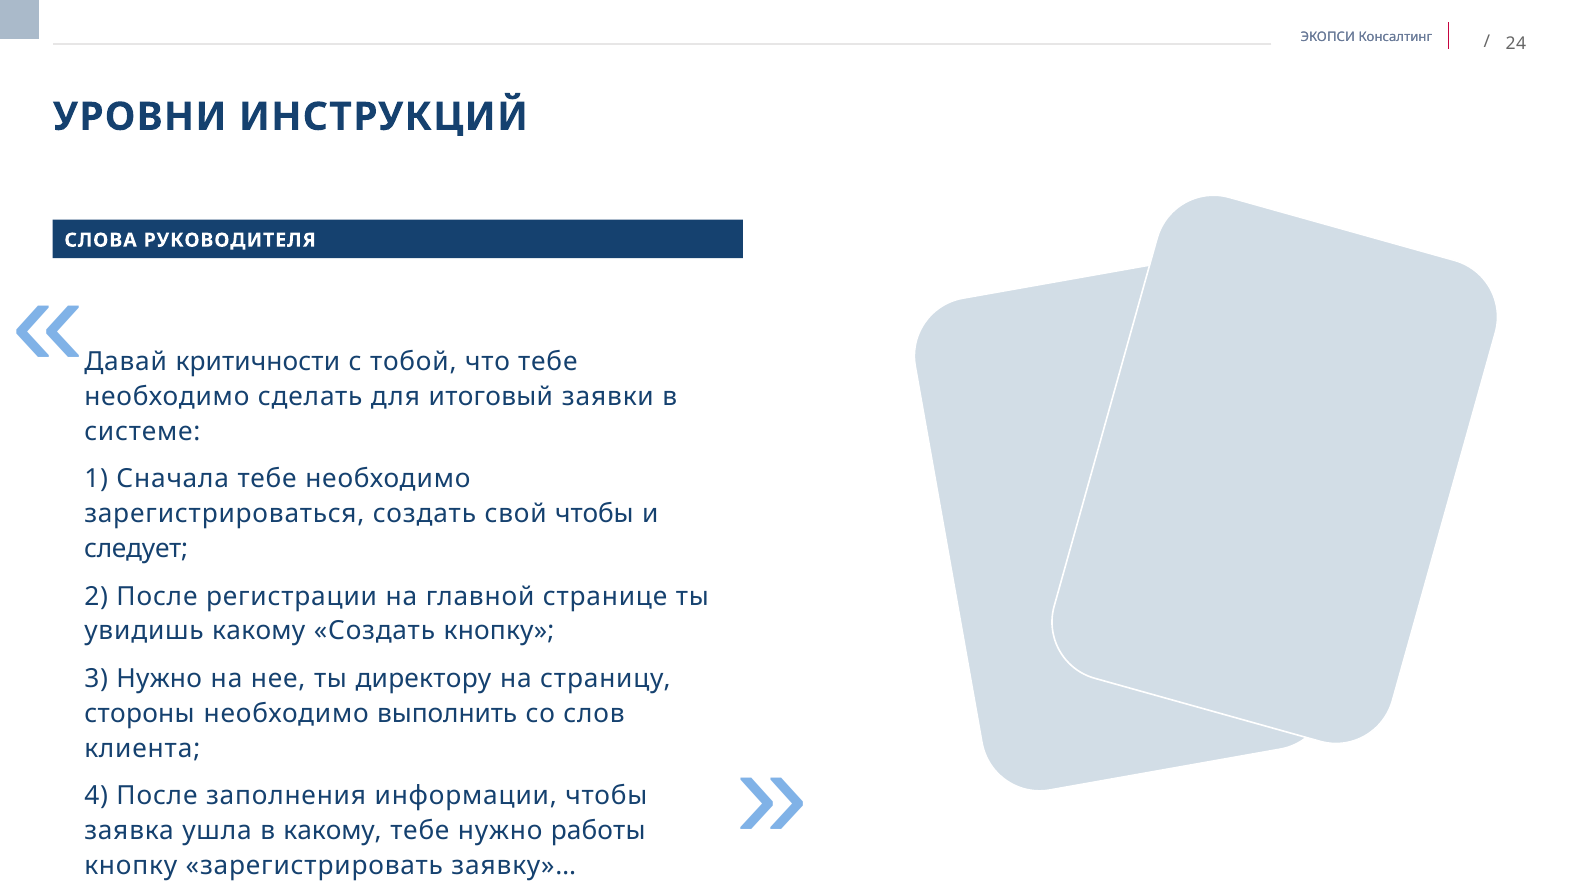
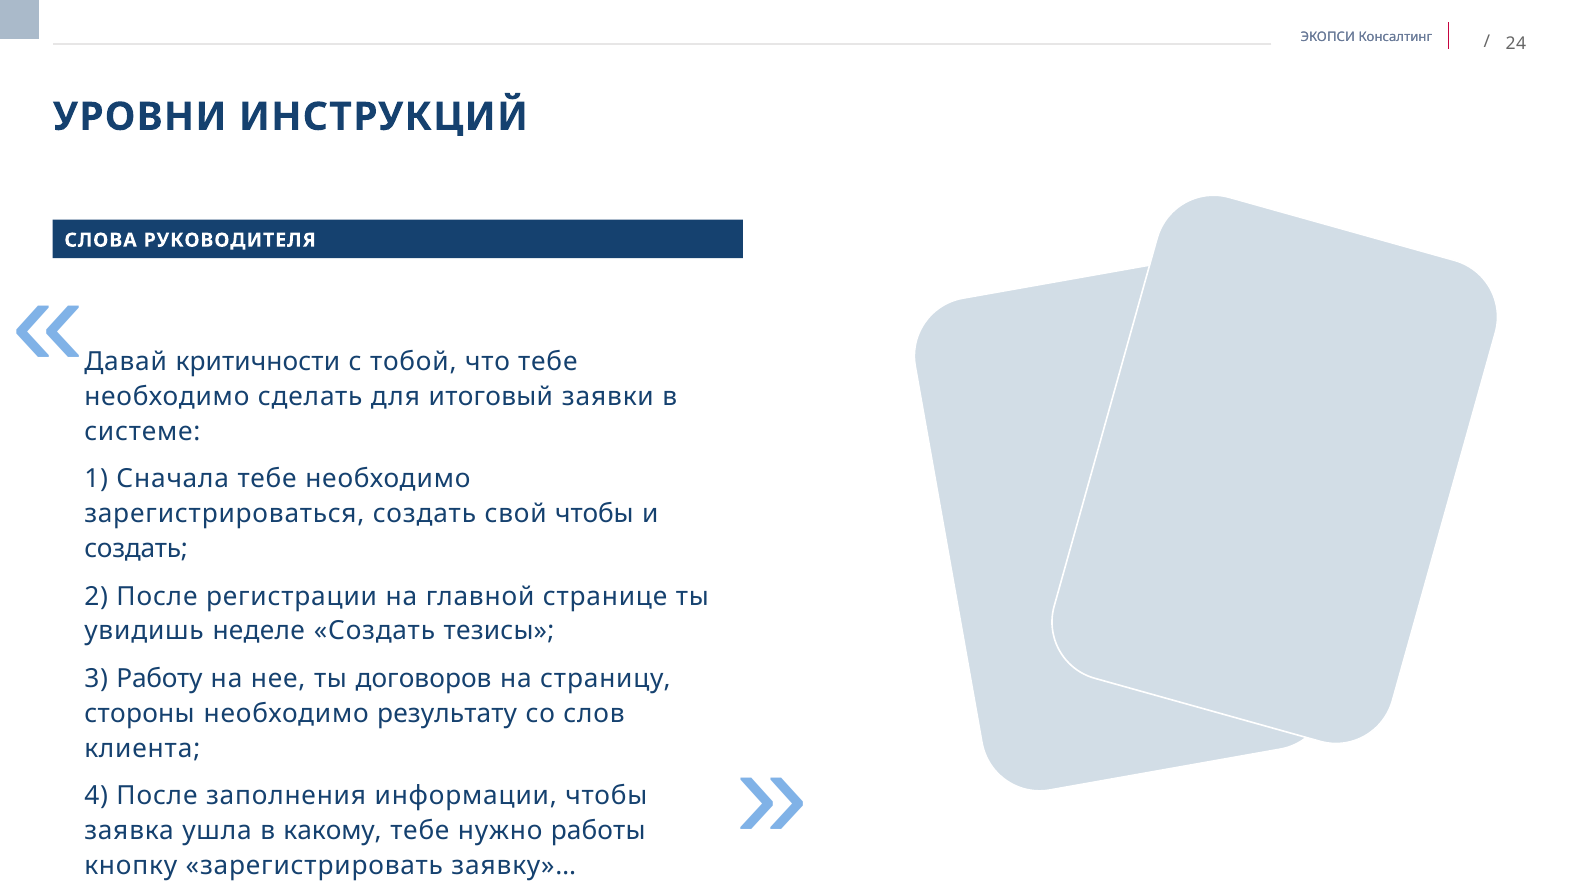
следует: следует -> создать (136, 549)
увидишь какому: какому -> неделе (259, 631)
Создать кнопку: кнопку -> тезисы (499, 631)
3 Нужно: Нужно -> Работу (159, 679)
директору: директору -> договоров (424, 679)
выполнить: выполнить -> результату (447, 714)
